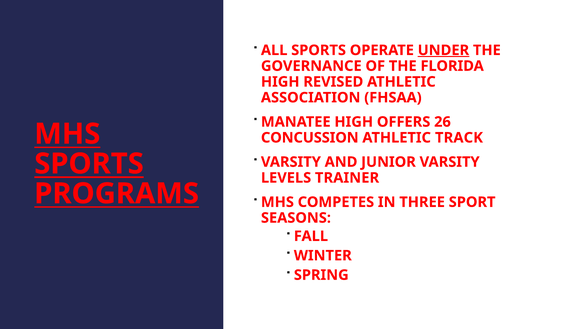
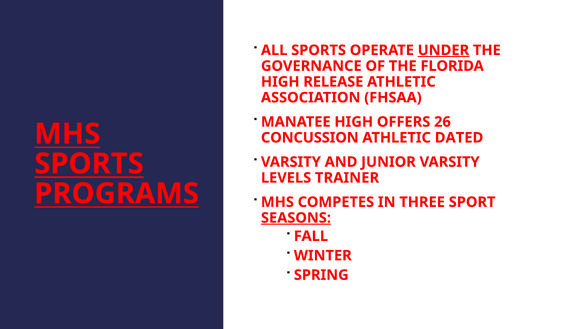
REVISED: REVISED -> RELEASE (333, 82)
TRACK: TRACK -> DATED (459, 138)
SEASONS underline: none -> present (296, 218)
